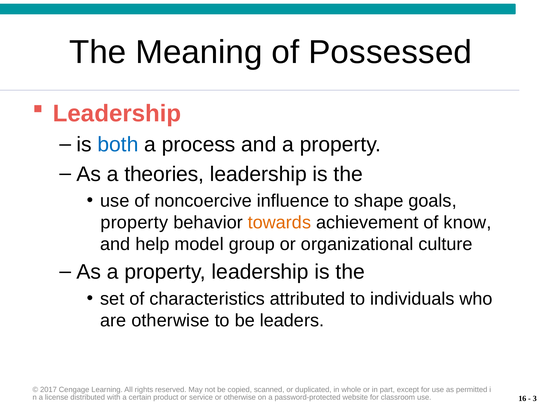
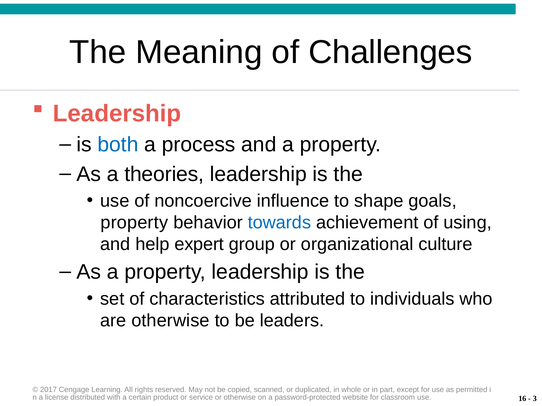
Possessed: Possessed -> Challenges (390, 52)
towards colour: orange -> blue (279, 223)
know: know -> using (468, 223)
model: model -> expert (199, 245)
